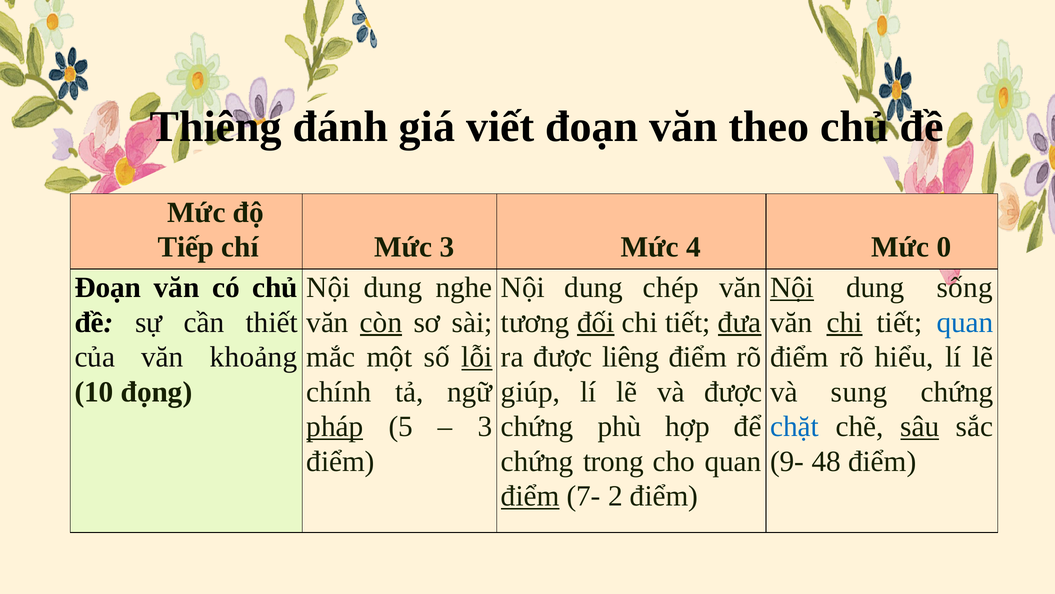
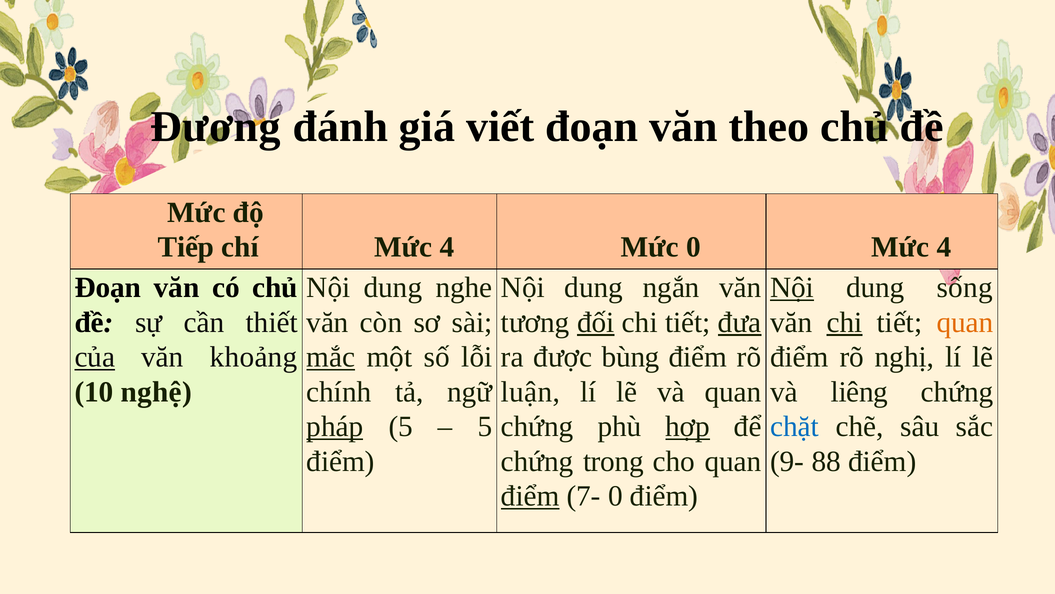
Thiêng: Thiêng -> Đương (215, 127)
chí Mức 3: 3 -> 4 (447, 247)
Mức 4: 4 -> 0 (693, 247)
0: 0 -> 4 (944, 247)
chép: chép -> ngắn (671, 287)
còn underline: present -> none (381, 322)
quan colour: blue -> orange (965, 322)
của underline: none -> present (95, 357)
mắc underline: none -> present (331, 357)
lỗi underline: present -> none (477, 357)
liêng: liêng -> bùng (631, 357)
hiểu: hiểu -> nghị (905, 357)
đọng: đọng -> nghệ (156, 392)
giúp: giúp -> luận (530, 392)
và được: được -> quan (733, 392)
sung: sung -> liêng (859, 392)
3: 3 -> 5 (485, 426)
hợp underline: none -> present (688, 426)
sâu underline: present -> none (920, 426)
48: 48 -> 88 (826, 461)
7- 2: 2 -> 0 (615, 496)
